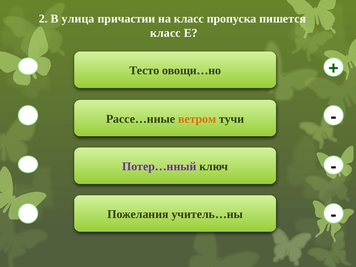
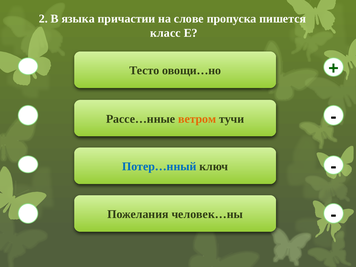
улица: улица -> языка (78, 19)
на класс: класс -> слове (189, 19)
Потер…нный colour: purple -> blue (159, 167)
учитель…ны: учитель…ны -> человек…ны (207, 214)
